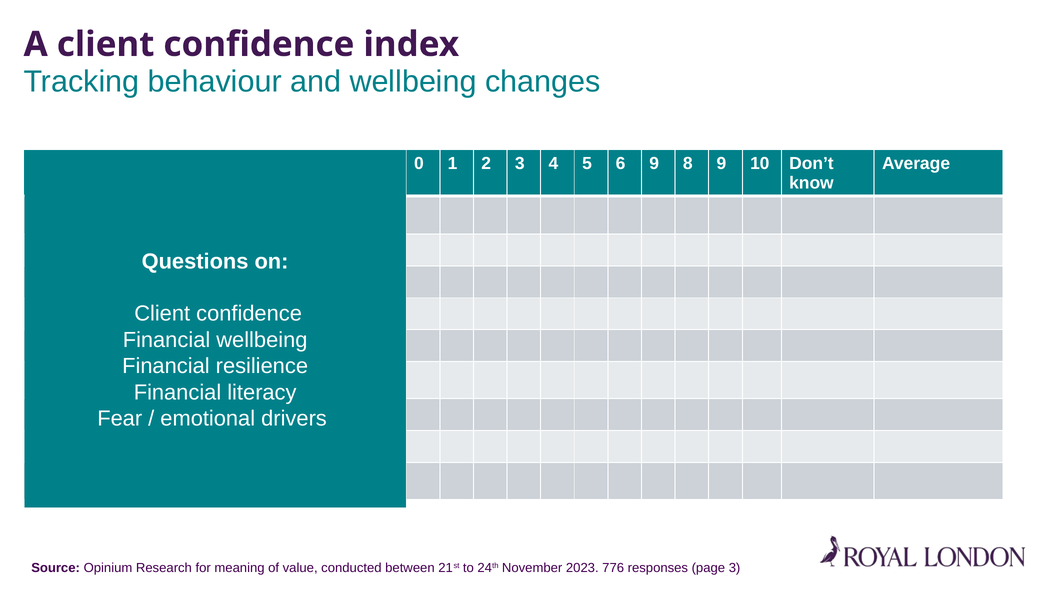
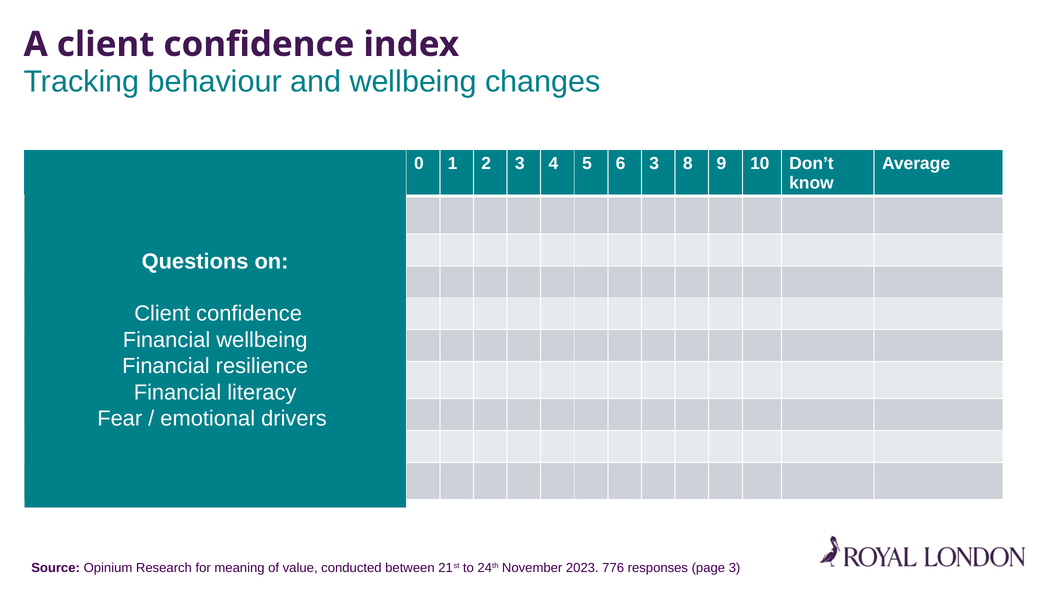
6 9: 9 -> 3 (654, 164)
